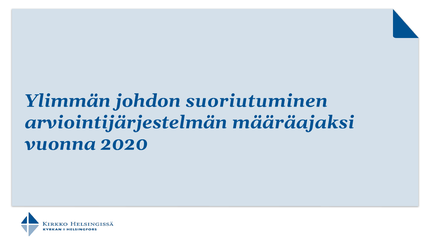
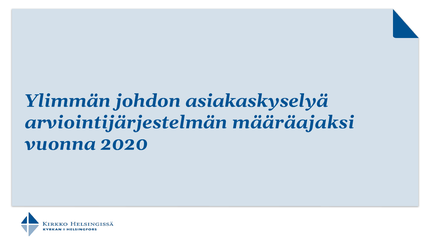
suoriutuminen: suoriutuminen -> asiakaskyselyä (257, 101)
